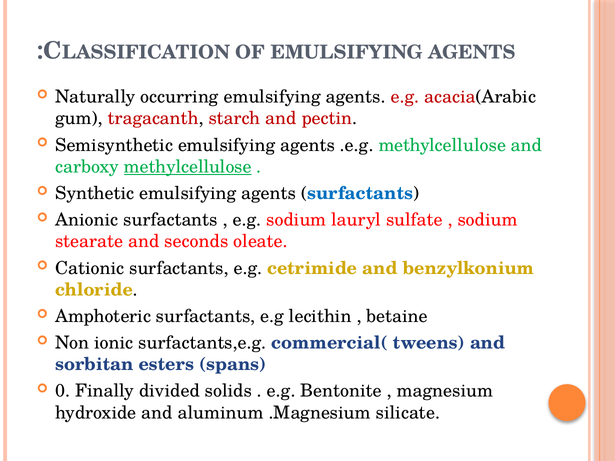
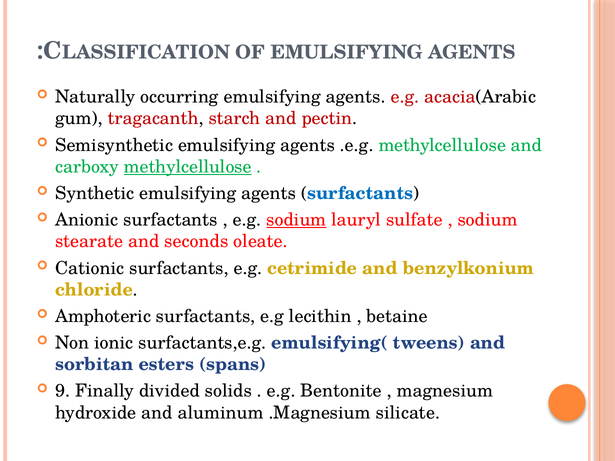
sodium underline: none -> present (296, 220)
commercial(: commercial( -> emulsifying( (330, 343)
0: 0 -> 9 (63, 391)
